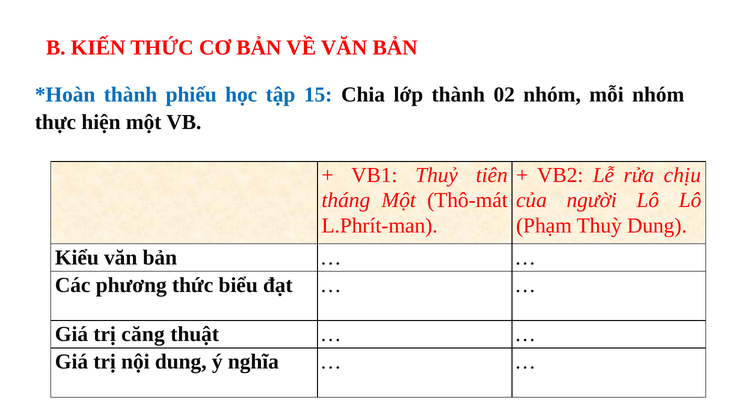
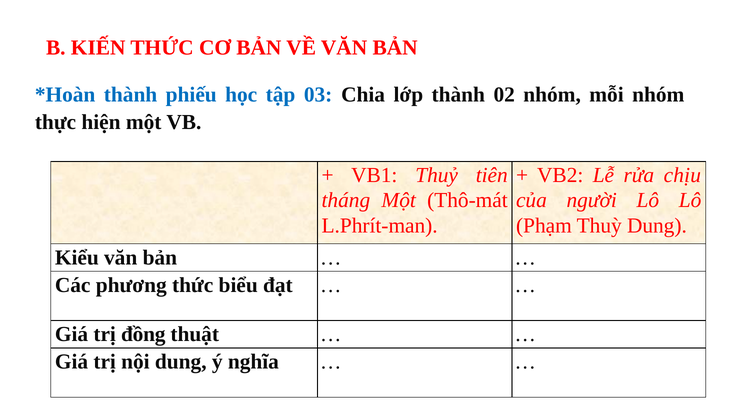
15: 15 -> 03 (318, 95)
căng: căng -> đồng (143, 334)
